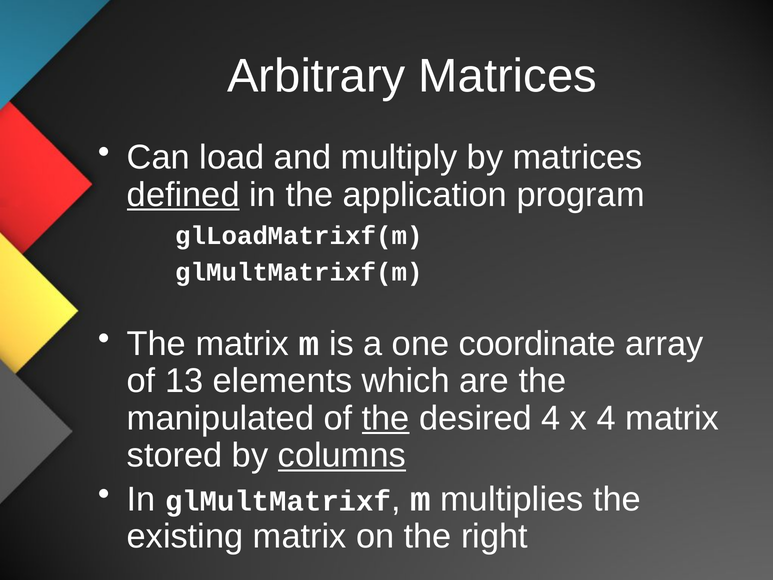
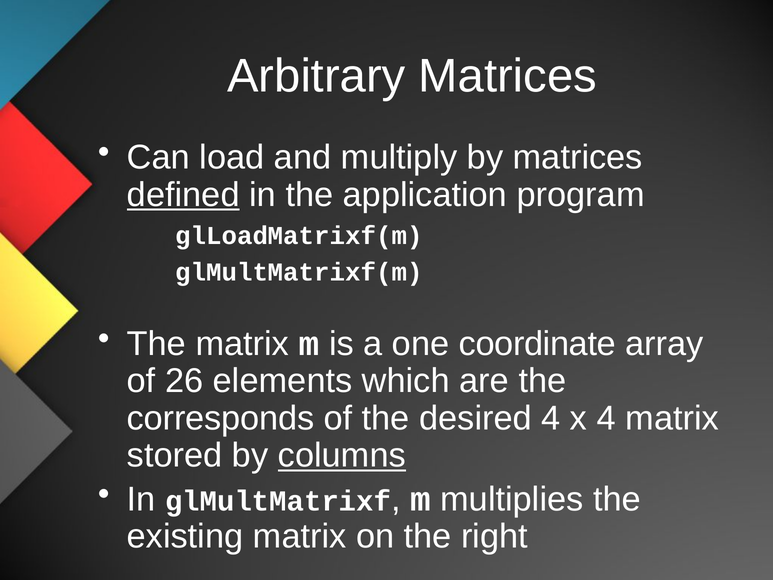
13: 13 -> 26 (184, 381)
manipulated: manipulated -> corresponds (221, 418)
the underline: present -> none (386, 418)
